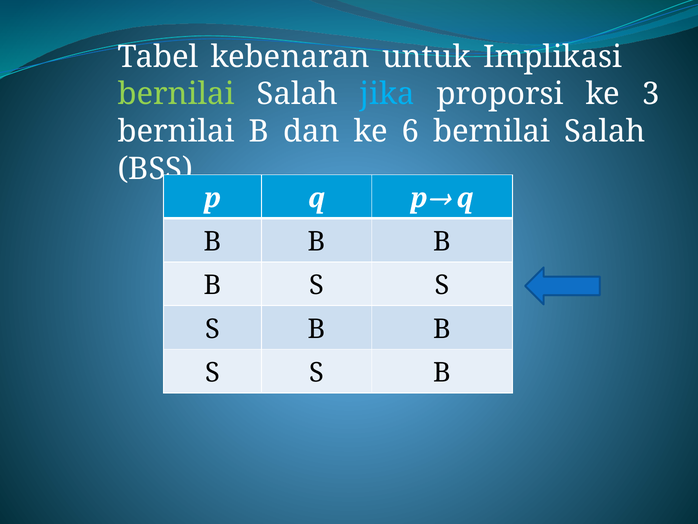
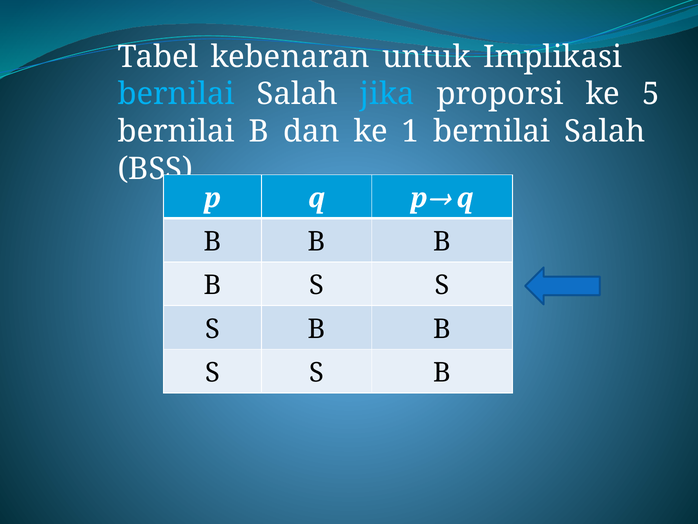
bernilai colour: light green -> light blue (176, 94)
3: 3 -> 5 (651, 94)
6: 6 -> 1 (410, 131)
